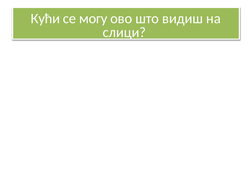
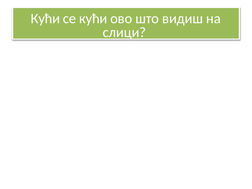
се могу: могу -> кући (93, 19)
